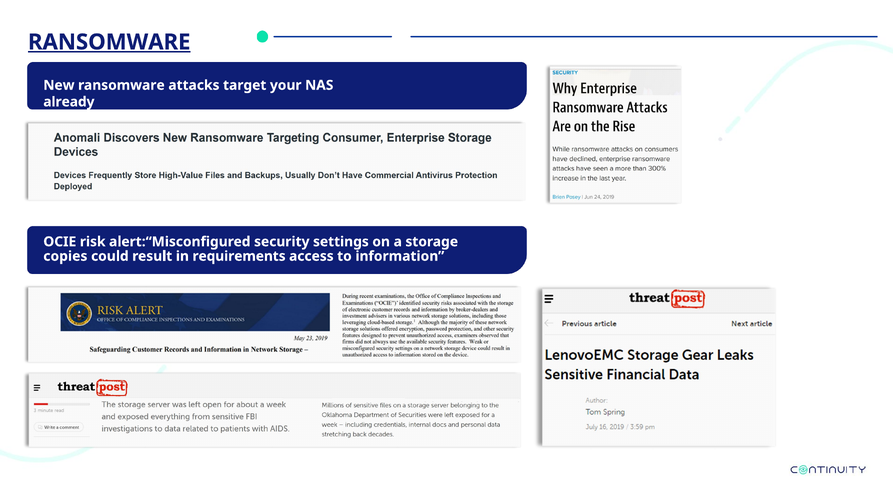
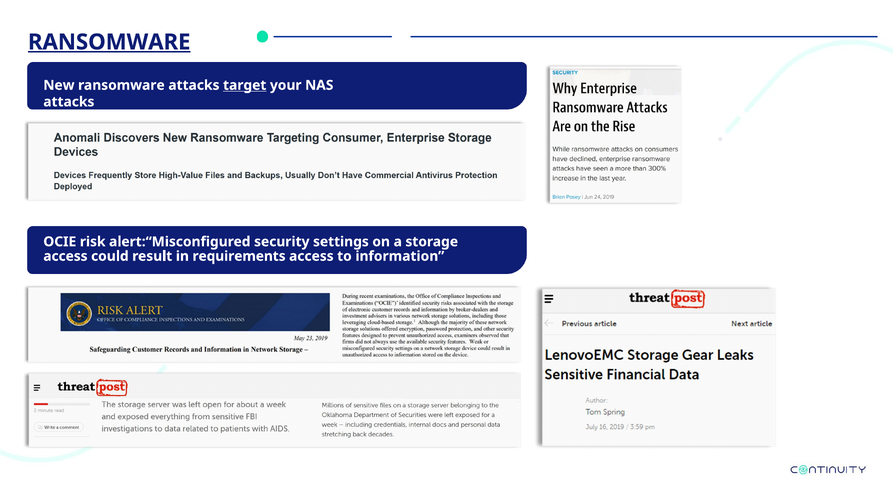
target underline: none -> present (245, 85)
already: already -> attacks (69, 102)
copies: copies -> access (65, 256)
